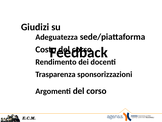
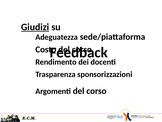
Giudizi underline: none -> present (35, 27)
